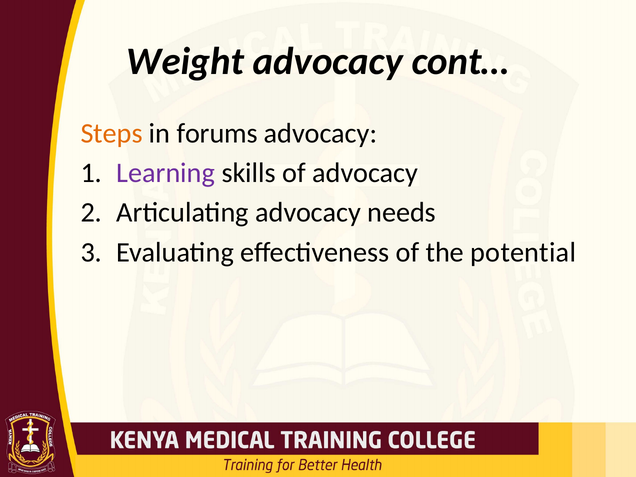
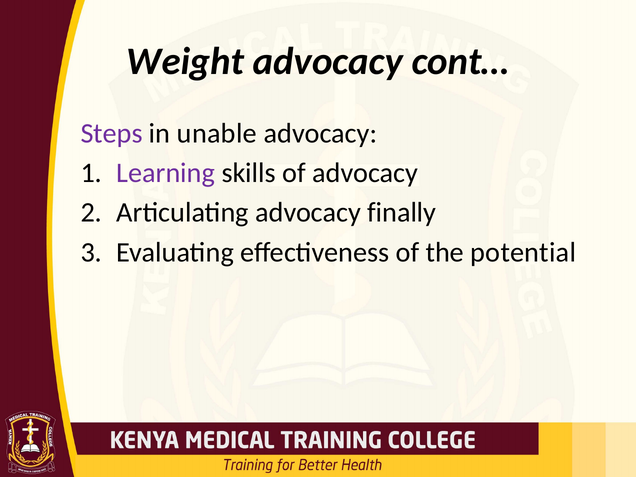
Steps colour: orange -> purple (112, 133)
forums: forums -> unable (217, 133)
needs: needs -> finally (402, 213)
